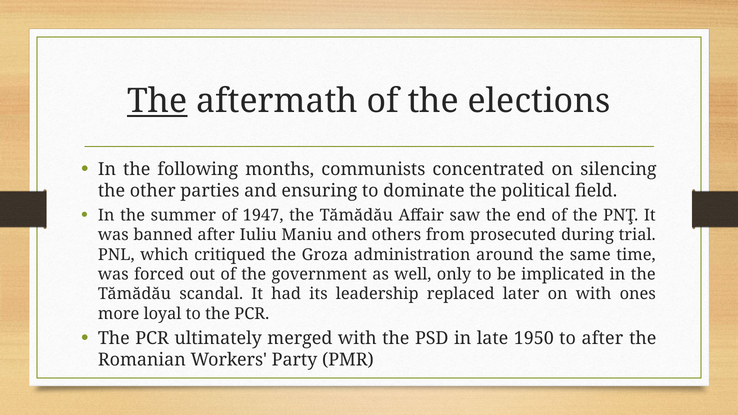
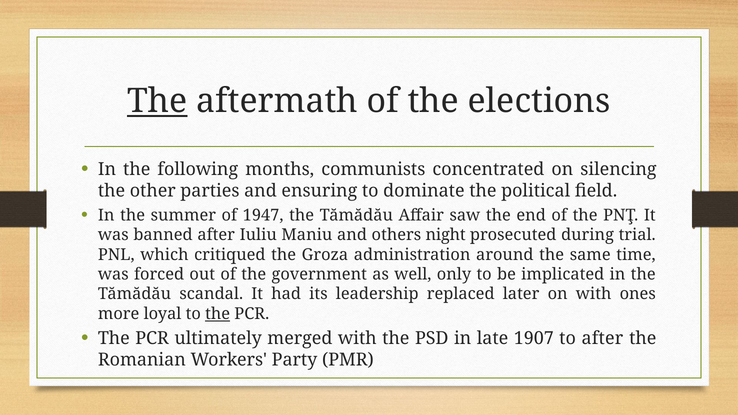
from: from -> night (446, 235)
the underline: none -> present (218, 314)
1950: 1950 -> 1907 (534, 338)
